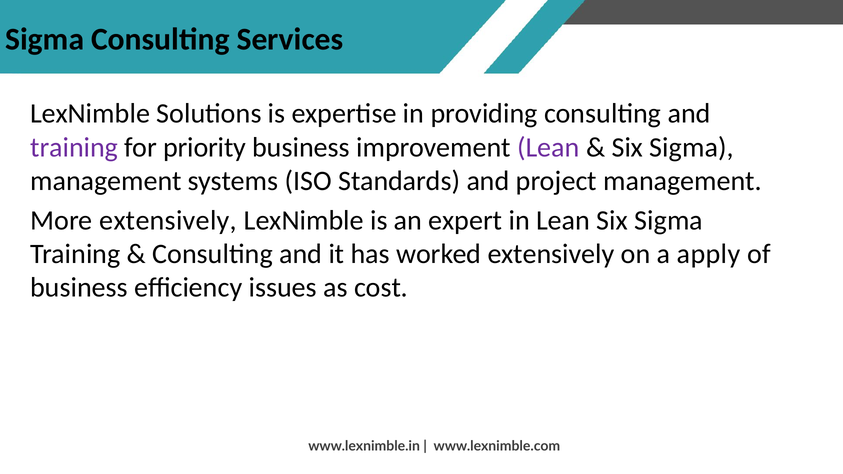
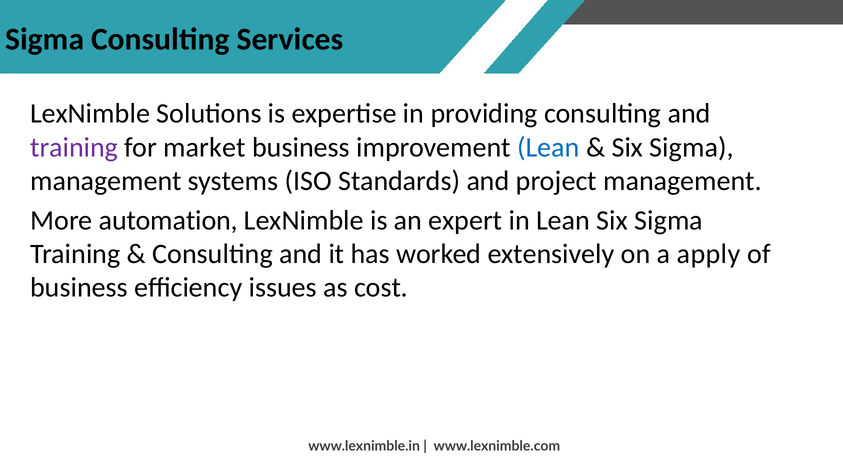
priority: priority -> market (204, 147)
Lean colour: purple -> blue (548, 147)
More extensively: extensively -> automation (168, 220)
